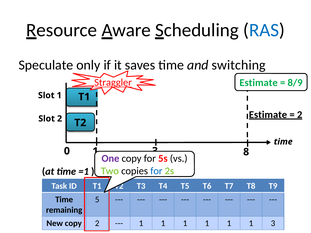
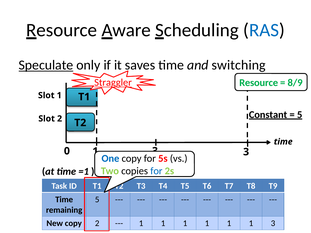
Speculate underline: none -> present (46, 65)
Estimate: Estimate -> Resource (259, 83)
Estimate: Estimate -> Constant (268, 115)
2: 2 -> 5 (300, 115)
8: 8 -> 3 (246, 152)
One colour: purple -> blue (110, 159)
